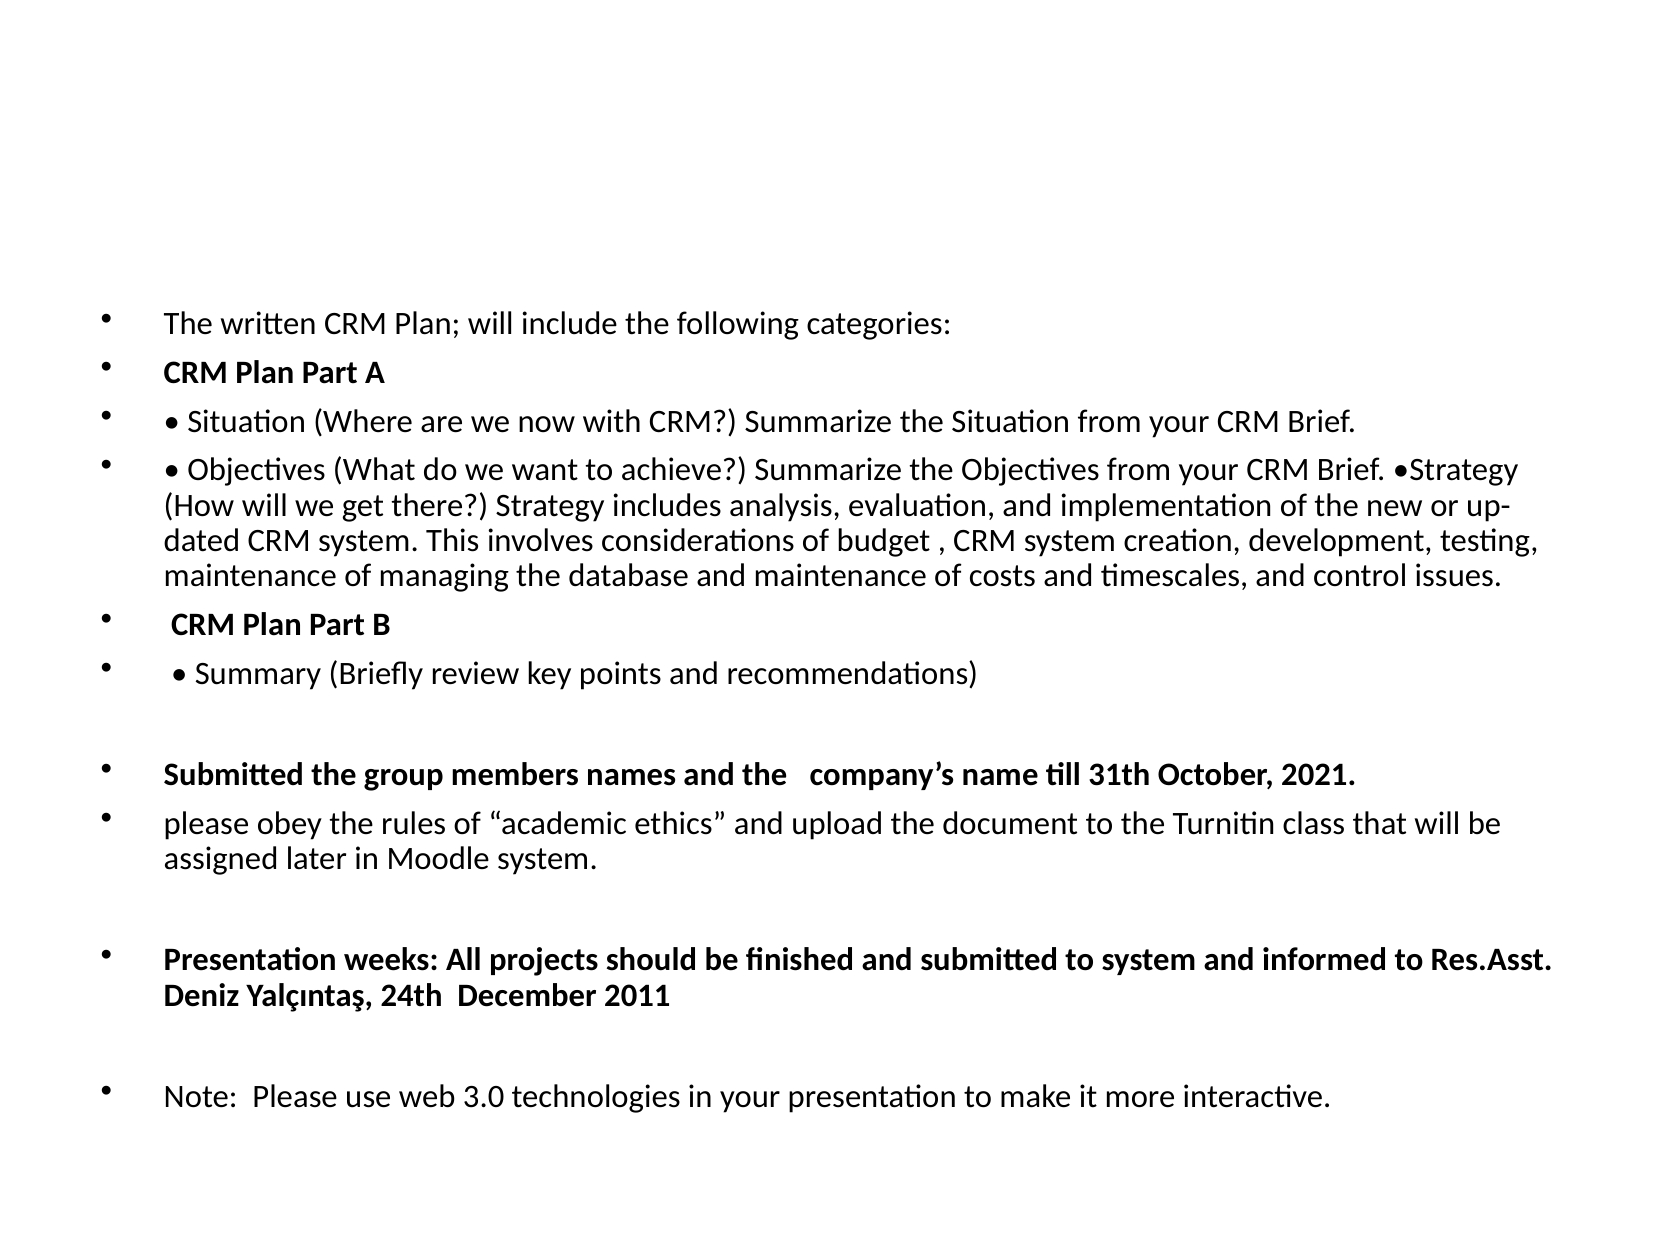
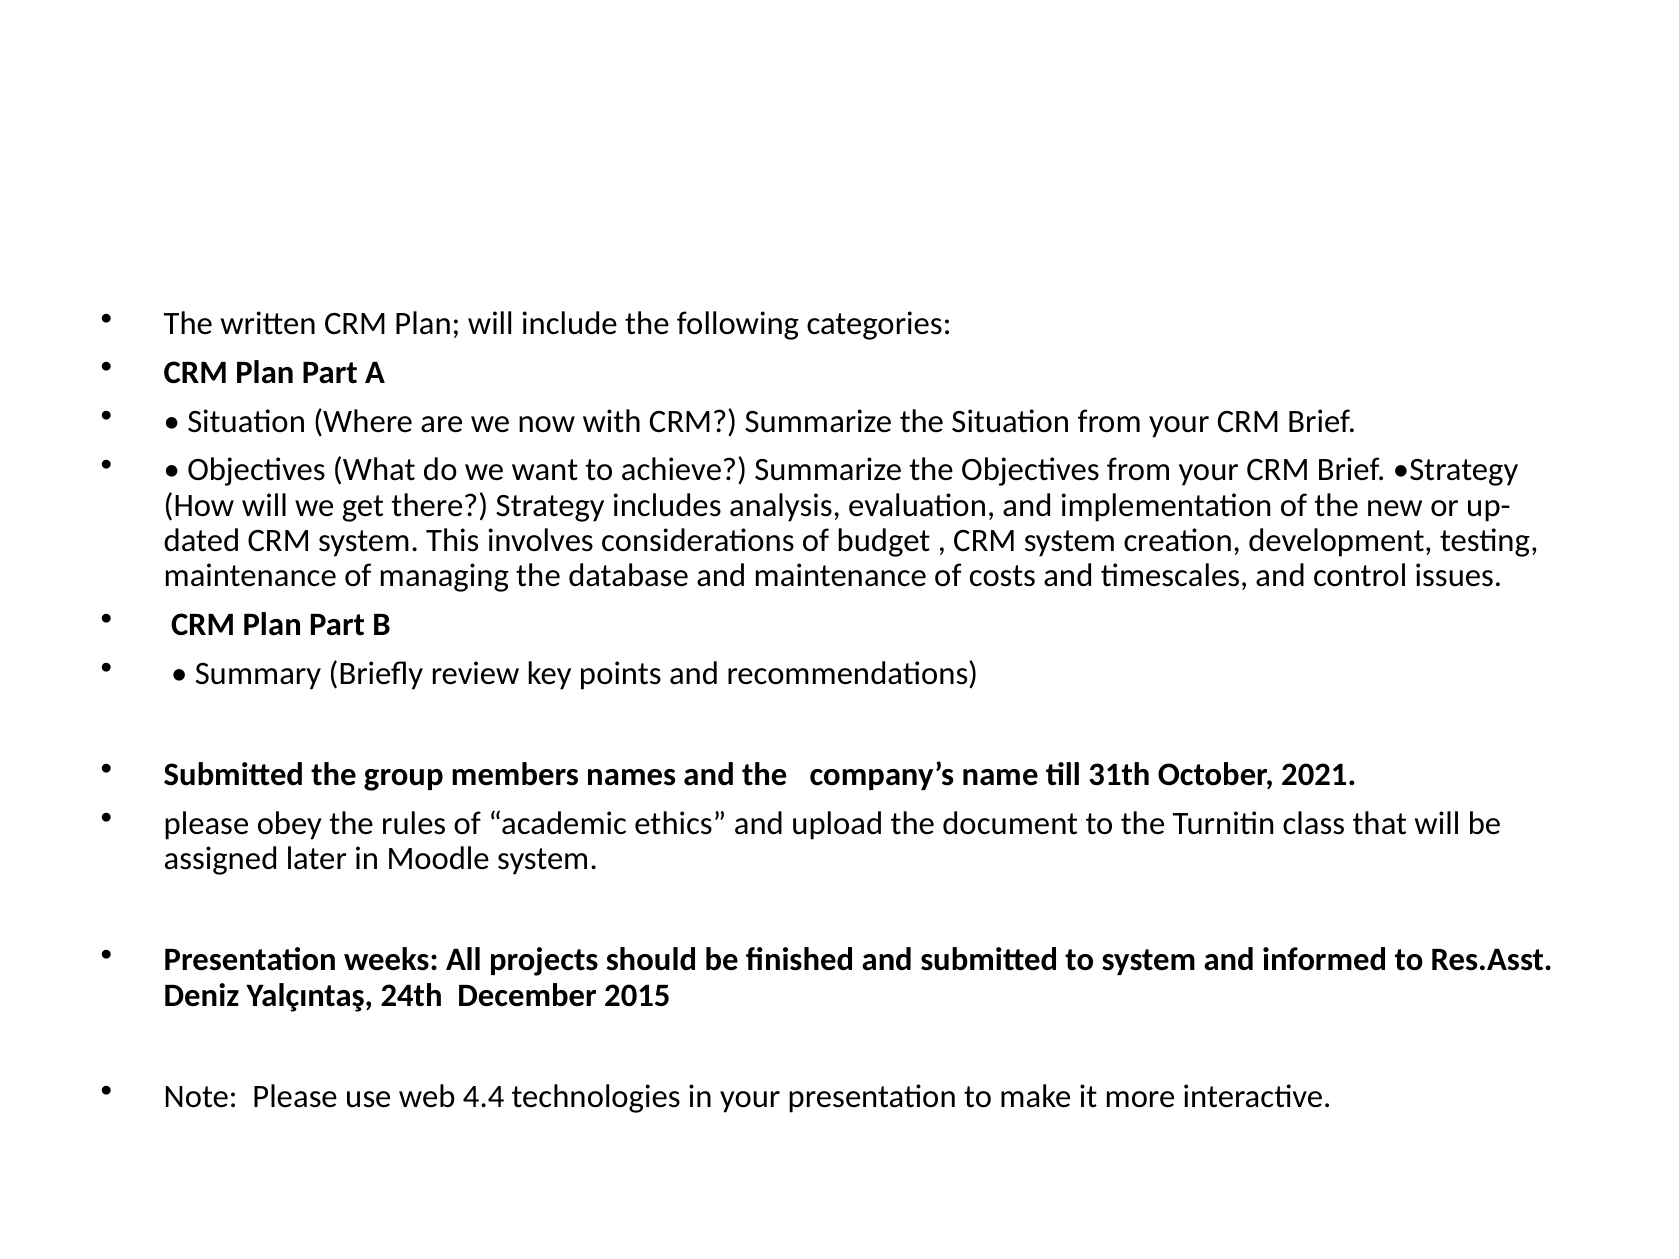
2011: 2011 -> 2015 (637, 996)
3.0: 3.0 -> 4.4 (484, 1097)
